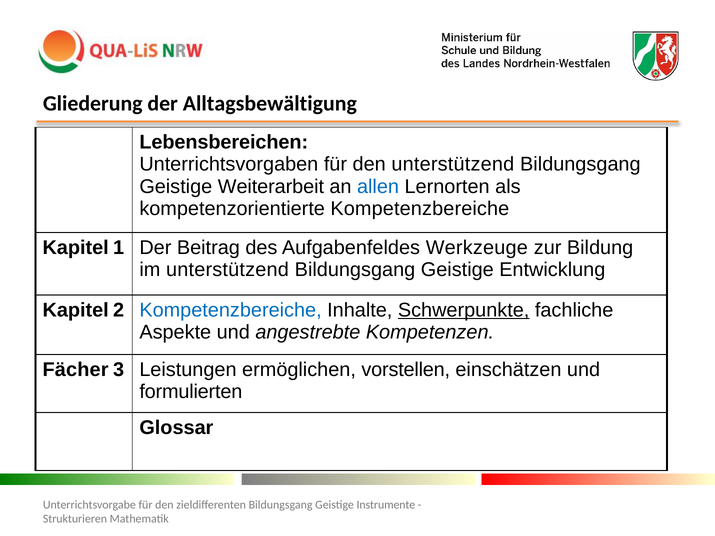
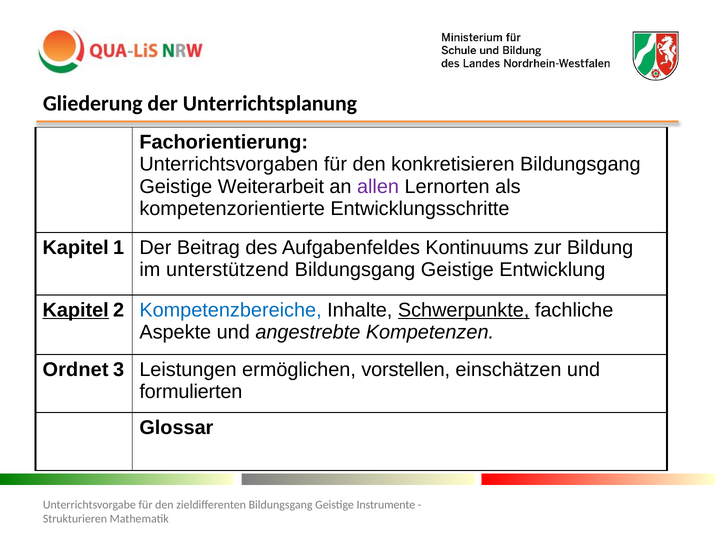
Alltagsbewältigung: Alltagsbewältigung -> Unterrichtsplanung (270, 104)
Lebensbereichen: Lebensbereichen -> Fachorientierung (224, 142)
den unterstützend: unterstützend -> konkretisieren (453, 165)
allen colour: blue -> purple (378, 187)
kompetenzorientierte Kompetenzbereiche: Kompetenzbereiche -> Entwicklungsschritte (420, 209)
Werkzeuge: Werkzeuge -> Kontinuums (477, 248)
Kapitel underline: none -> present (76, 310)
Fächer: Fächer -> Ordnet (76, 370)
